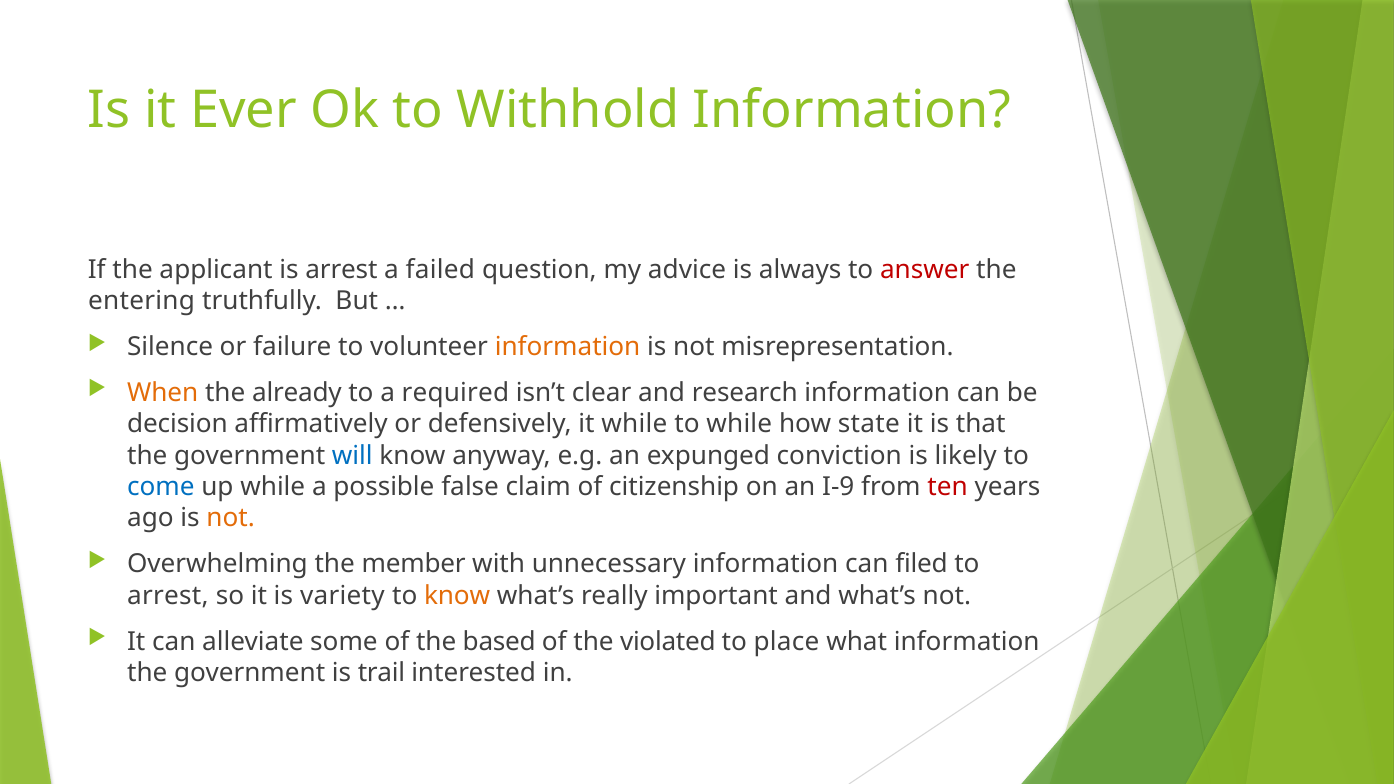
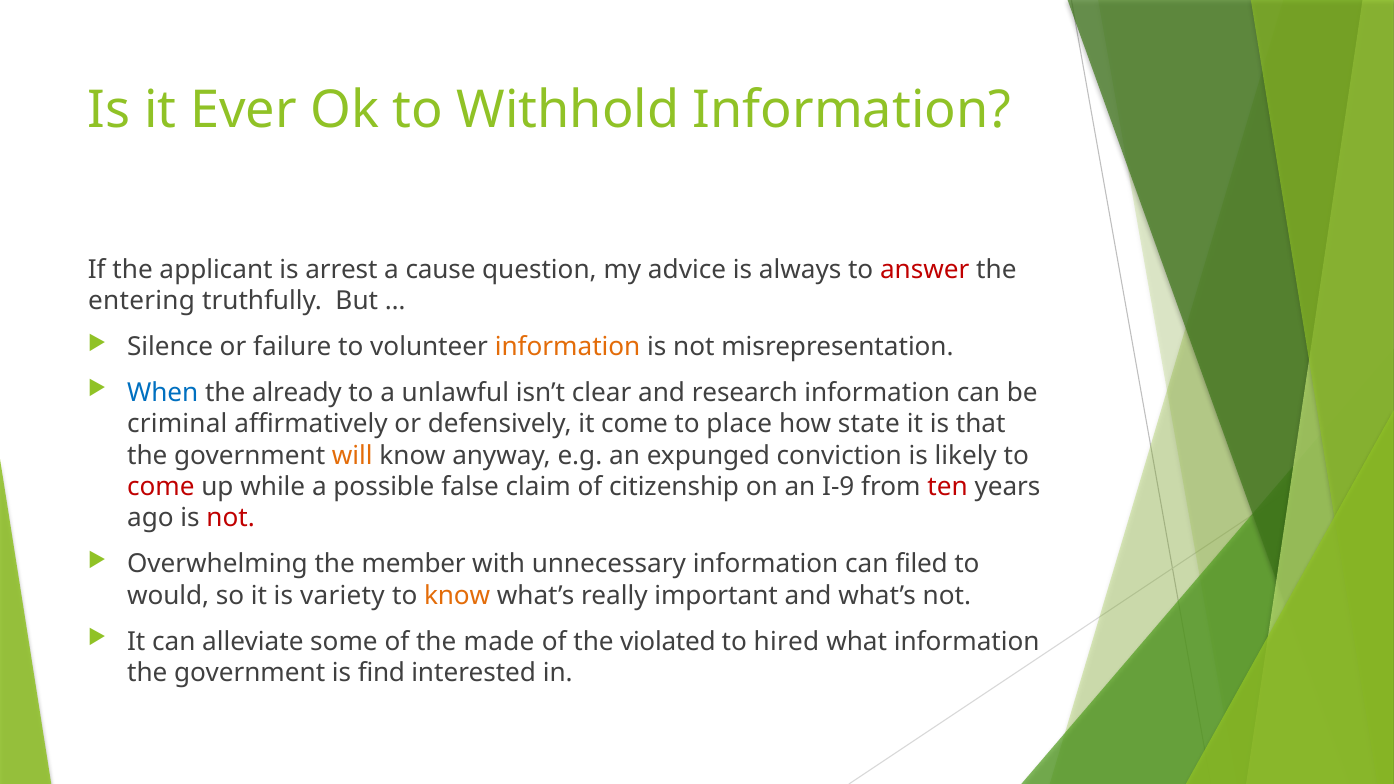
failed: failed -> cause (441, 270)
When colour: orange -> blue (163, 393)
required: required -> unlawful (455, 393)
decision: decision -> criminal (177, 424)
it while: while -> come (635, 424)
to while: while -> place (739, 424)
will colour: blue -> orange (352, 456)
come colour: blue -> red (161, 487)
not colour: orange -> red (231, 518)
arrest: arrest -> would (168, 596)
based: based -> made (499, 642)
place: place -> hired (786, 642)
trail: trail -> find (381, 673)
